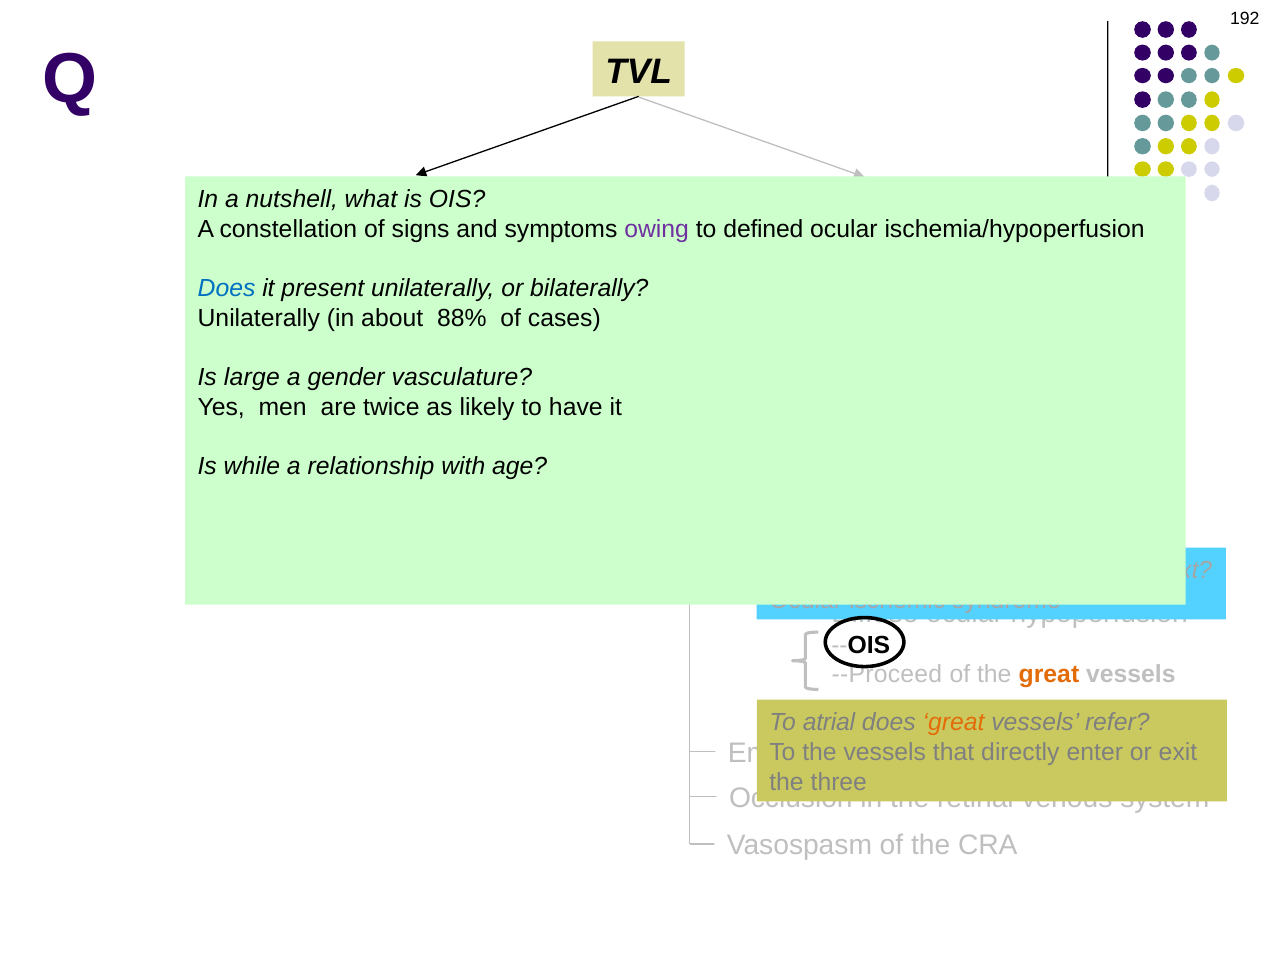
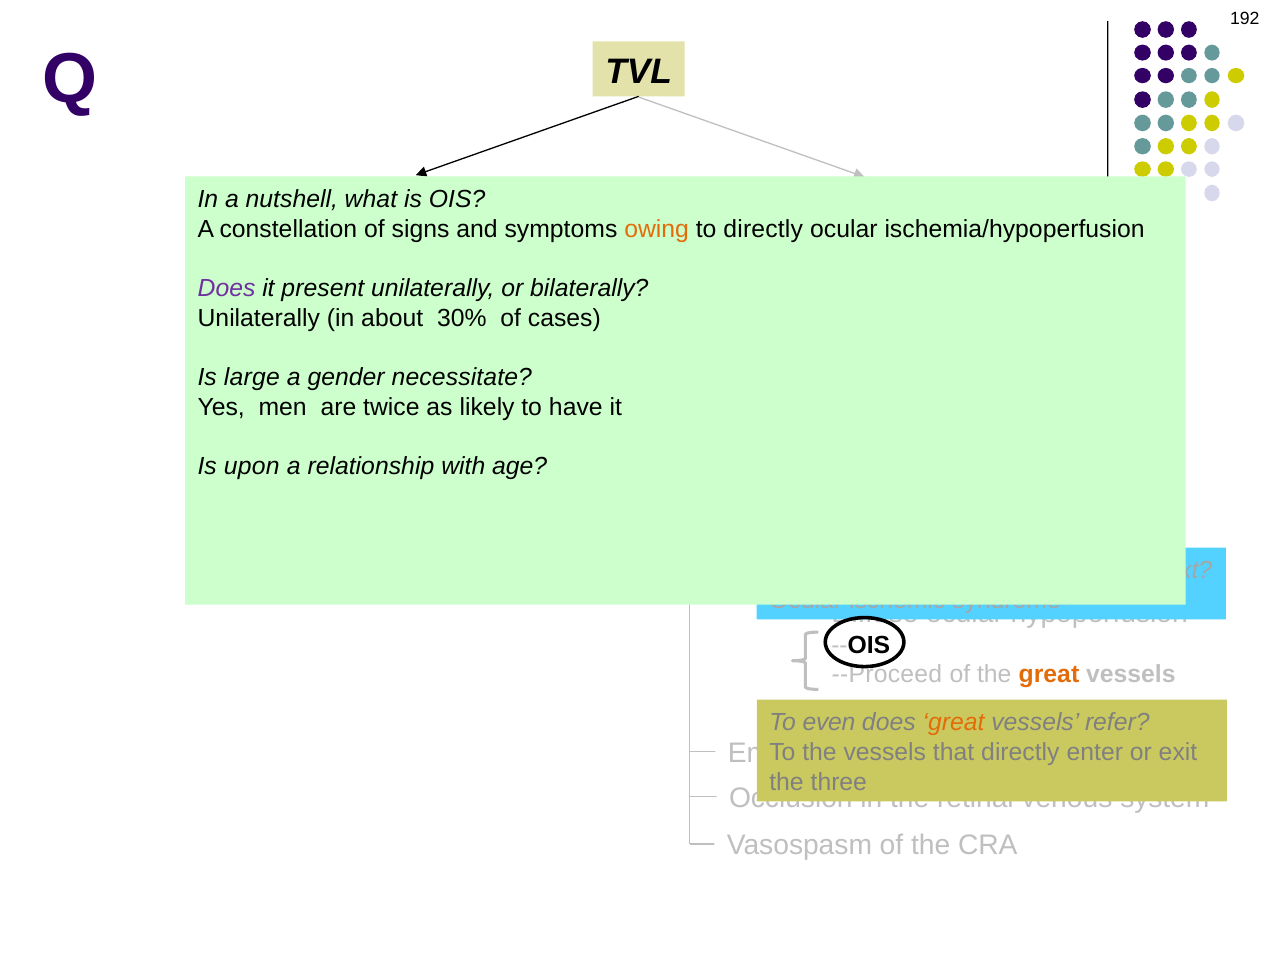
owing colour: purple -> orange (657, 229)
to defined: defined -> directly (763, 229)
Does colour: blue -> purple (227, 288)
88%: 88% -> 30% (462, 318)
gender vasculature: vasculature -> necessitate (462, 377)
while: while -> upon (252, 466)
atrial: atrial -> even (829, 723)
